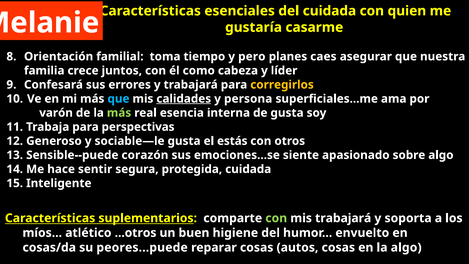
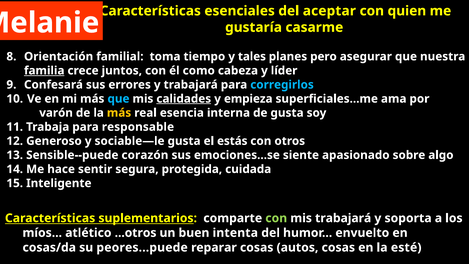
del cuidada: cuidada -> aceptar (329, 11)
pero: pero -> tales (252, 56)
caes: caes -> pero (323, 56)
familia underline: none -> present (44, 71)
corregirlos colour: yellow -> light blue (282, 85)
persona: persona -> empieza (248, 99)
más colour: light green -> yellow (119, 113)
perspectivas: perspectivas -> responsable (138, 127)
higiene: higiene -> intenta (235, 233)
la algo: algo -> esté (406, 247)
